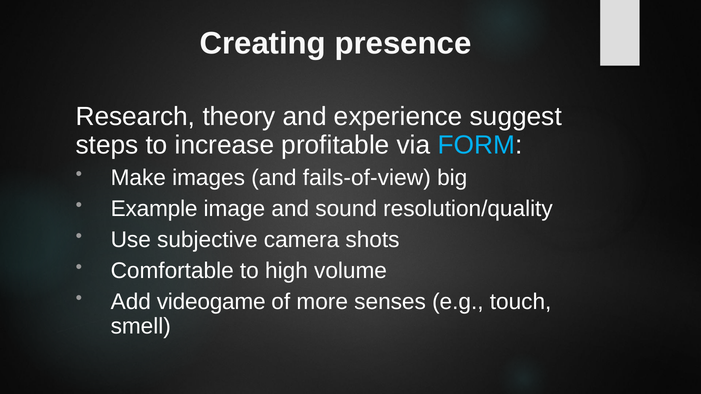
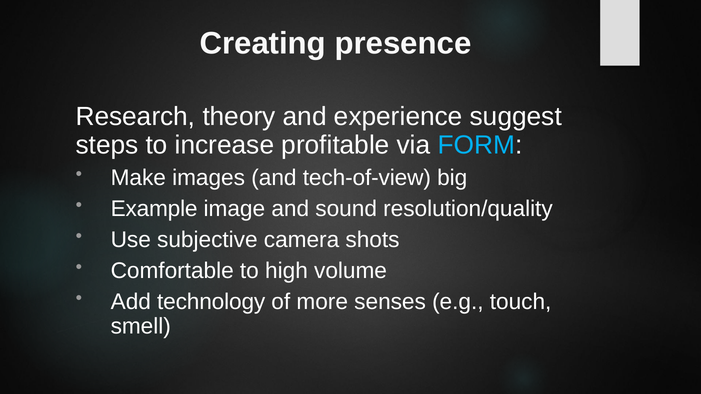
fails-of-view: fails-of-view -> tech-of-view (367, 178)
videogame: videogame -> technology (211, 302)
